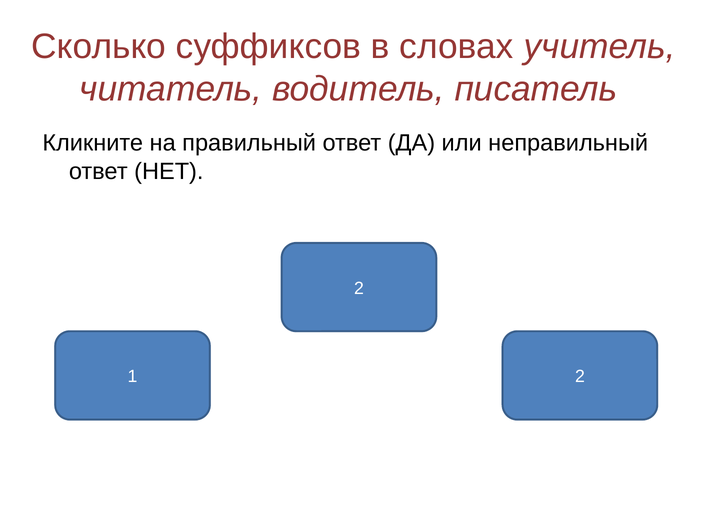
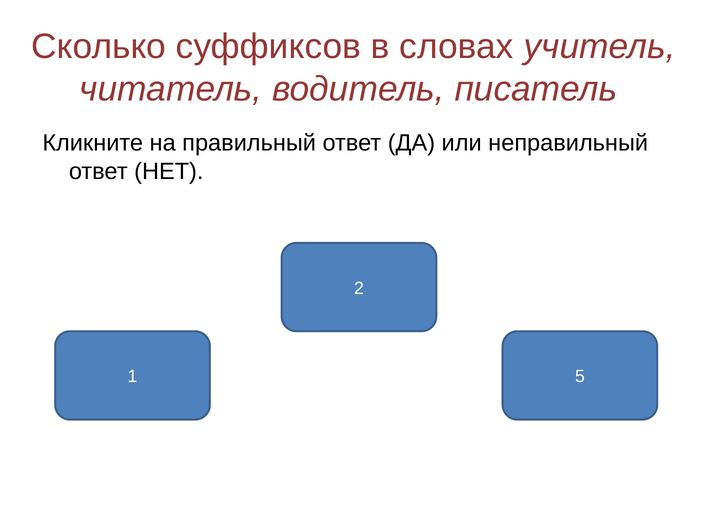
1 2: 2 -> 5 (580, 377)
